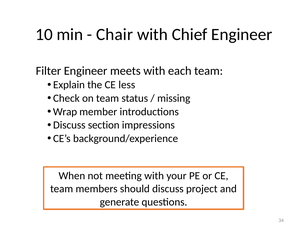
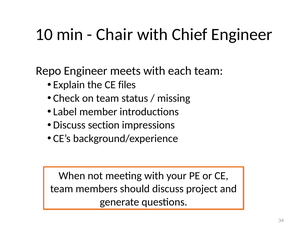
Filter: Filter -> Repo (48, 71)
less: less -> files (127, 85)
Wrap: Wrap -> Label (65, 112)
